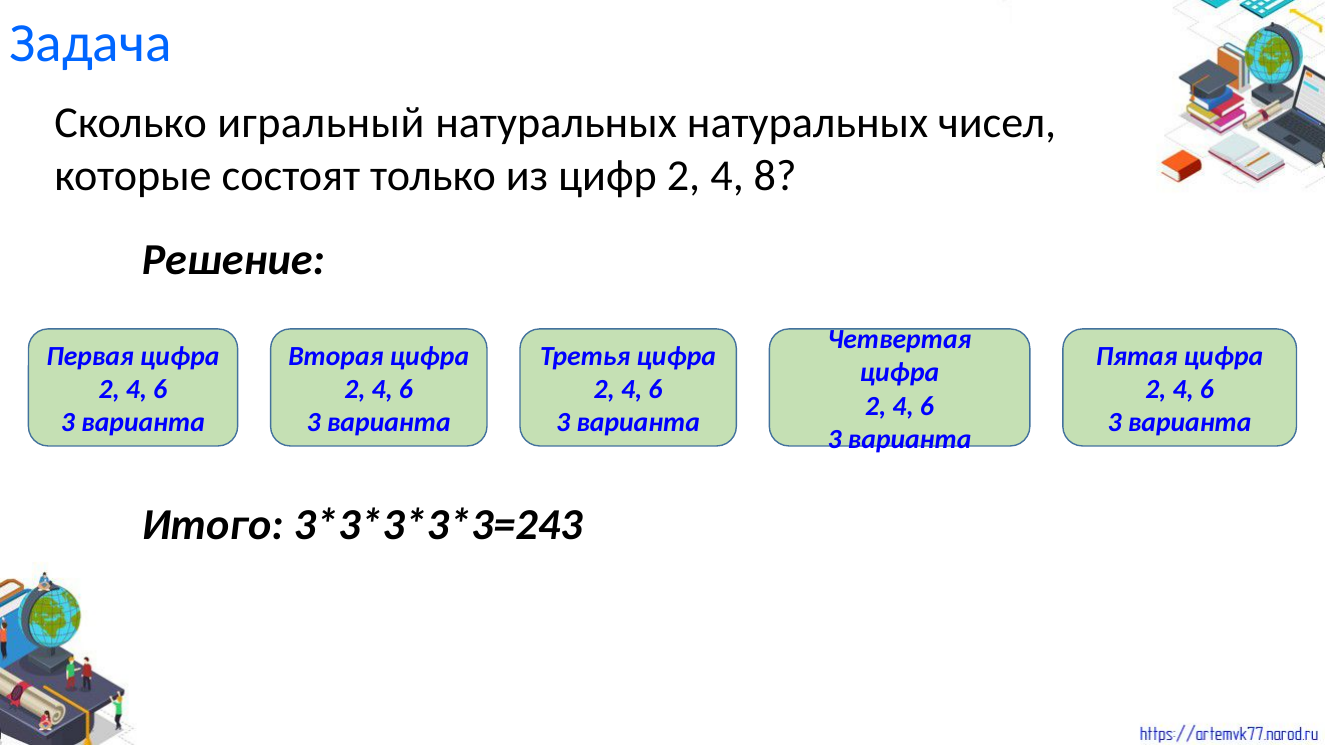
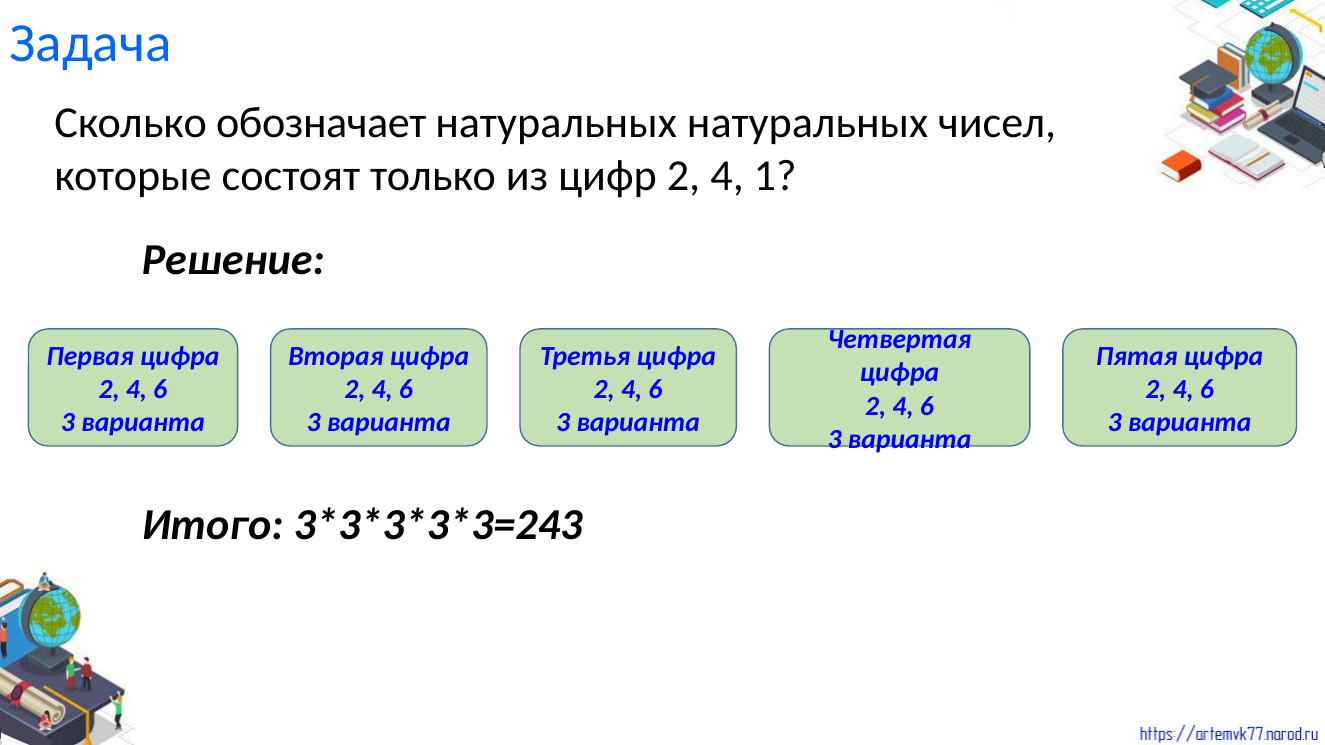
игральный: игральный -> обозначает (321, 123)
8: 8 -> 1 (775, 176)
